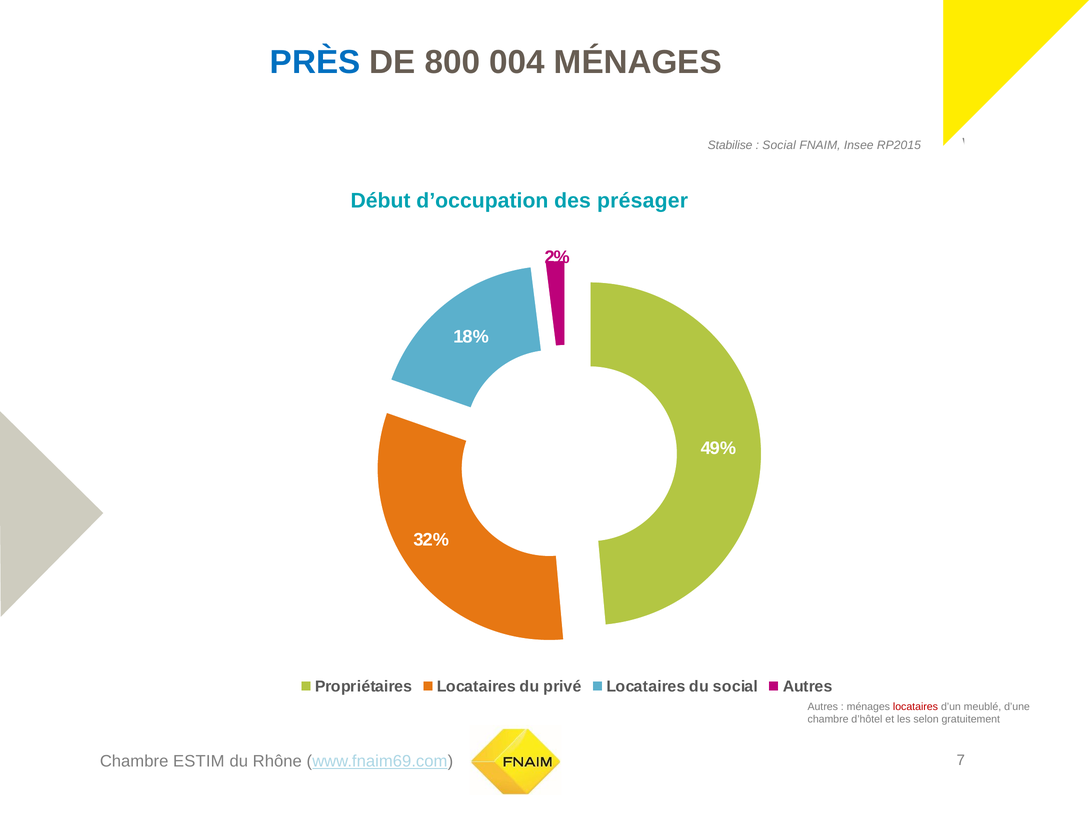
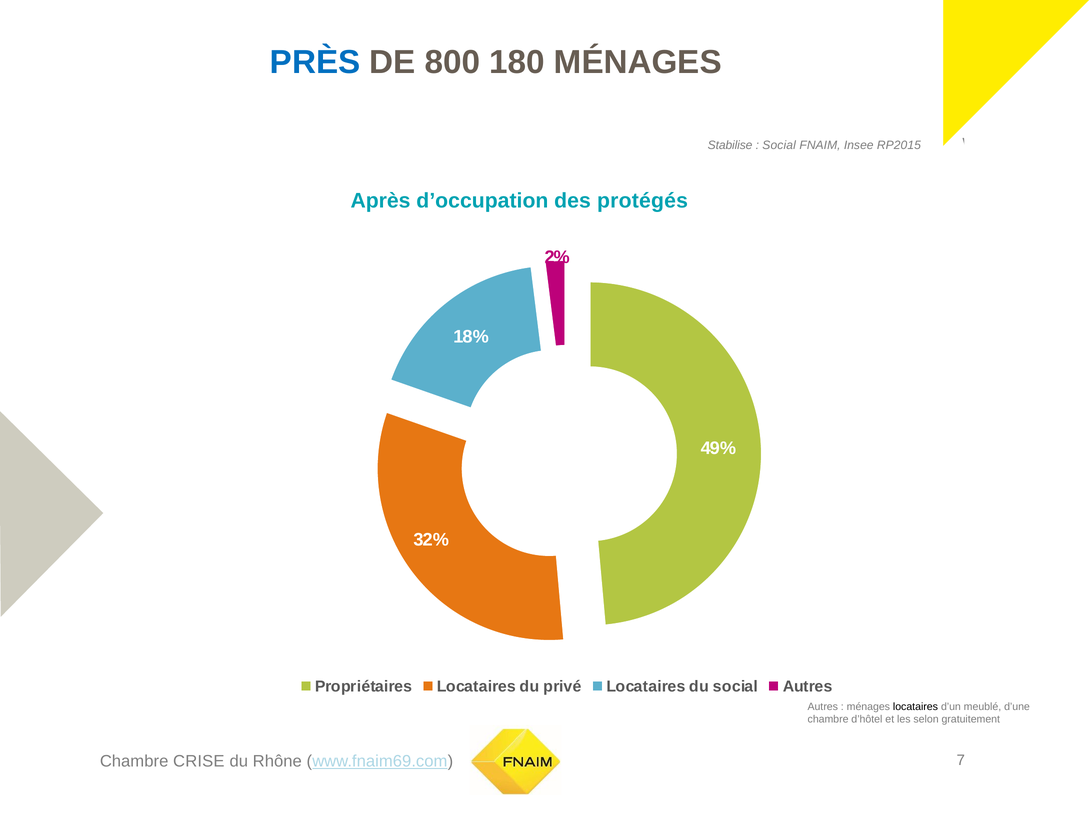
004: 004 -> 180 (517, 63)
Début: Début -> Après (381, 201)
présager: présager -> protégés (643, 201)
locataires colour: red -> black (915, 707)
ESTIM: ESTIM -> CRISE (199, 762)
